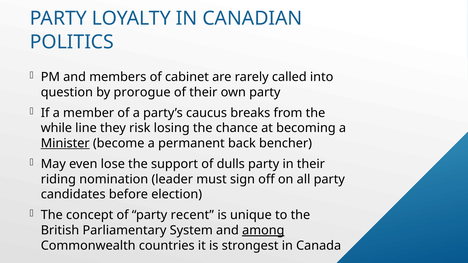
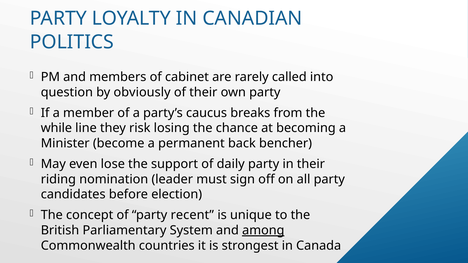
prorogue: prorogue -> obviously (142, 92)
Minister underline: present -> none (65, 143)
dulls: dulls -> daily (231, 164)
